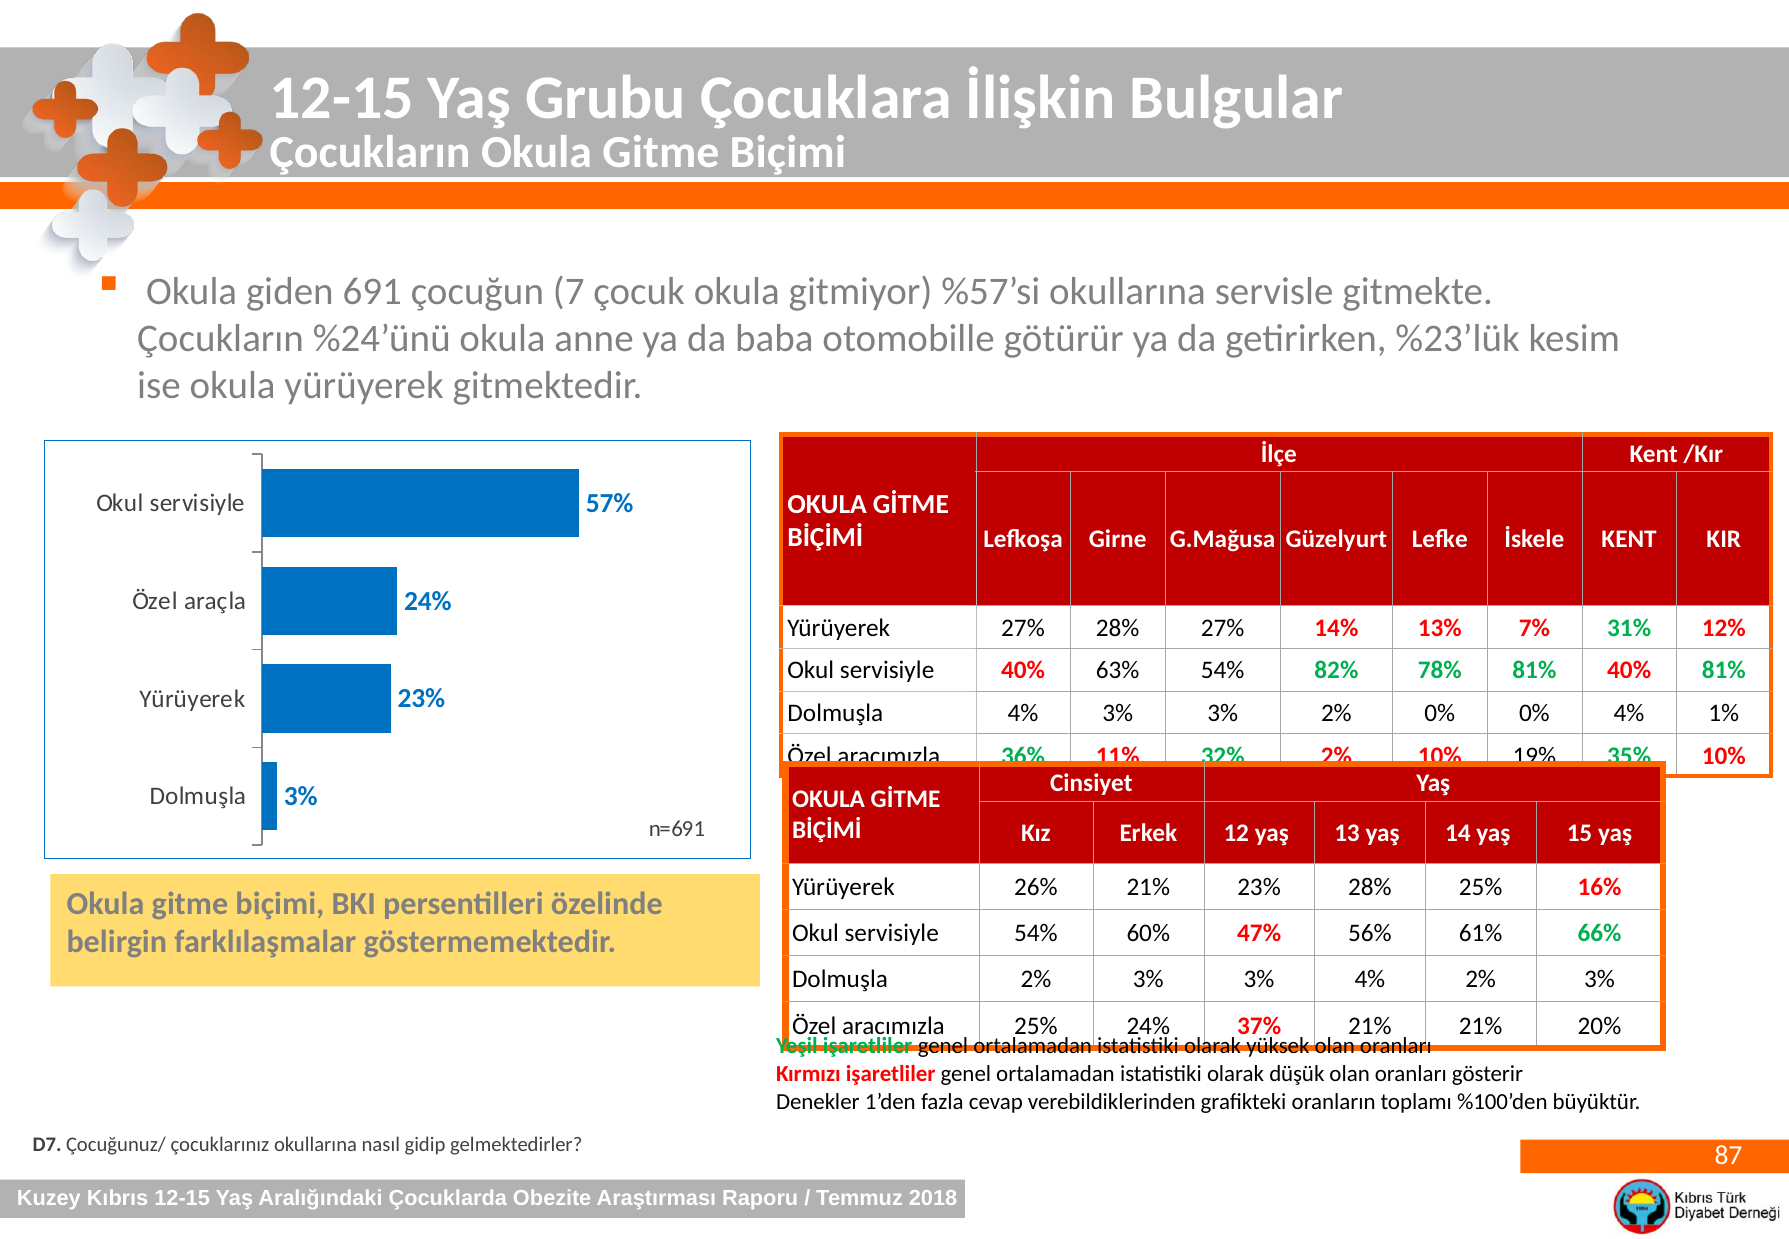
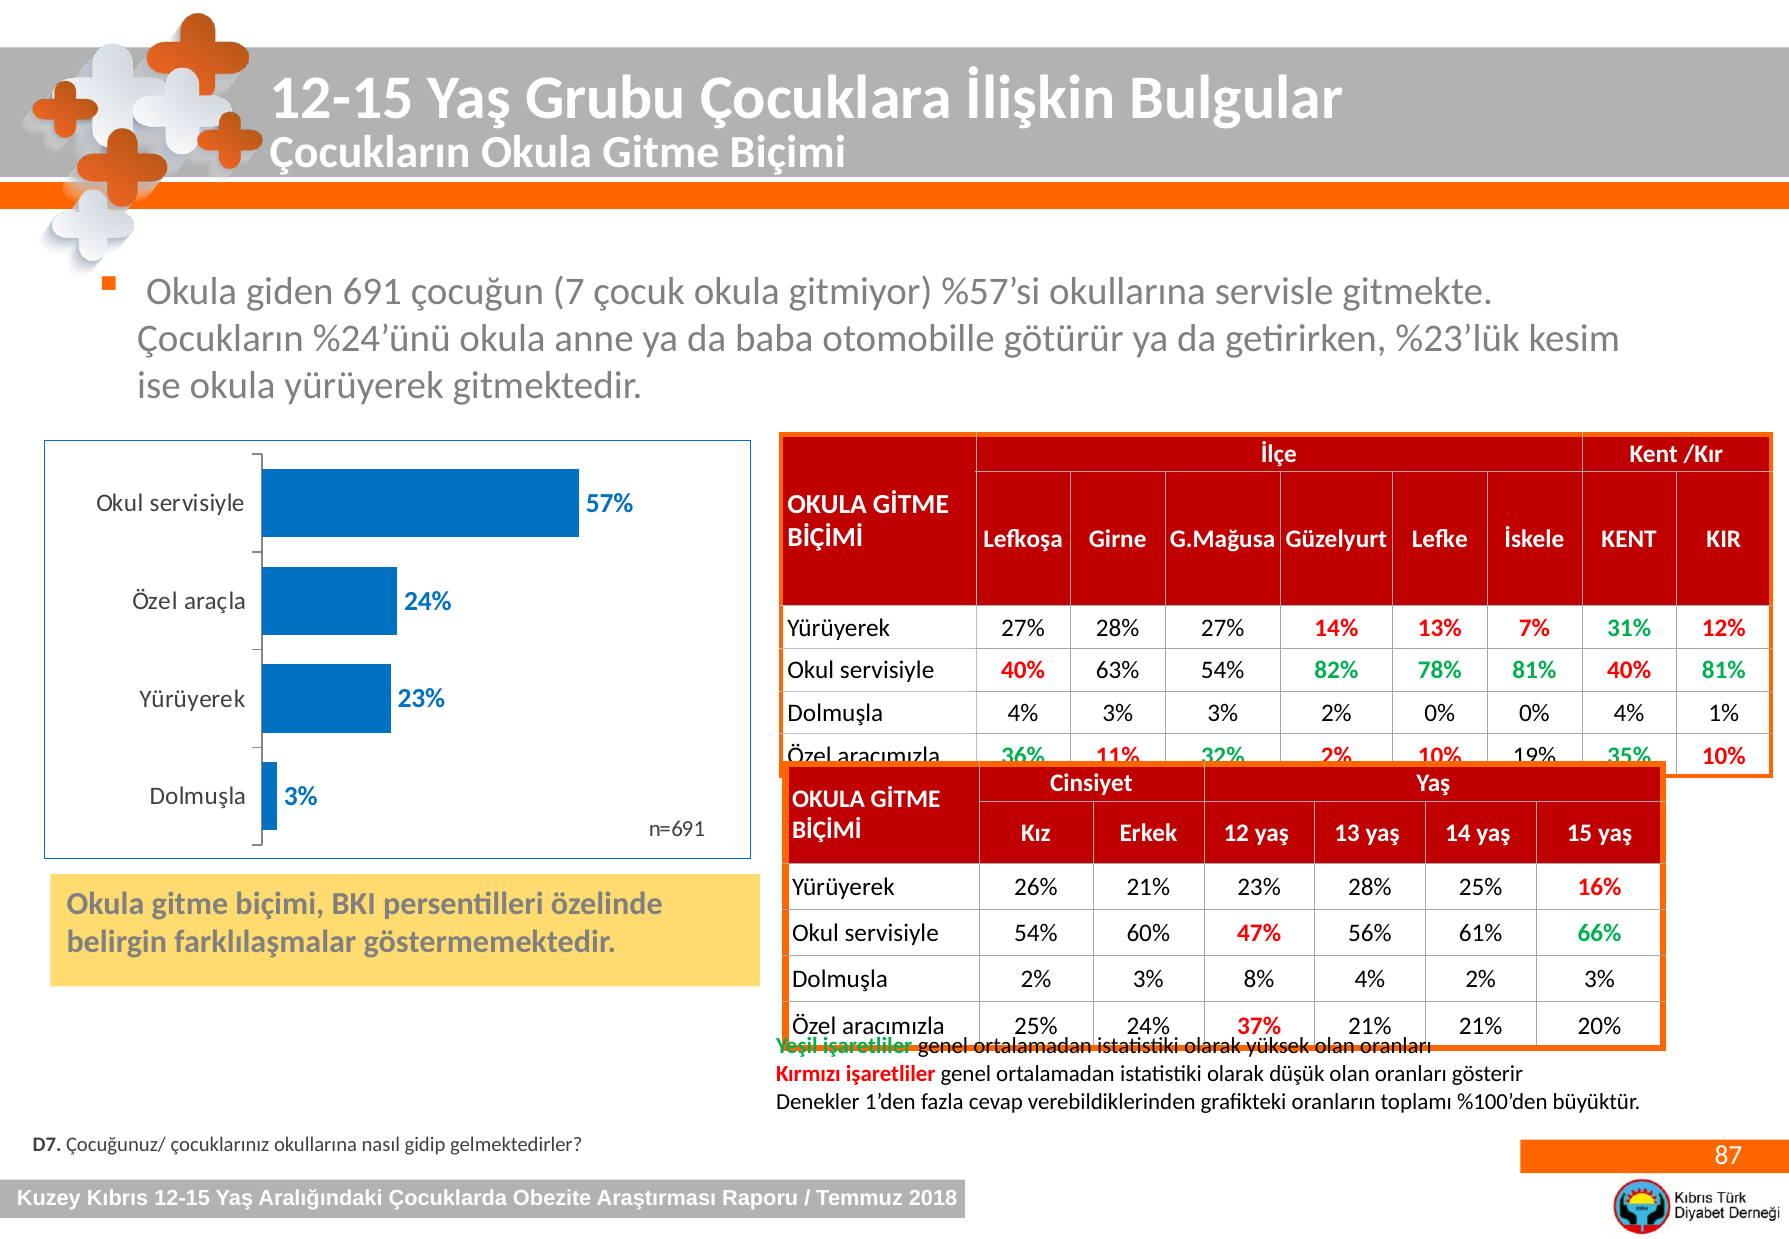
2% 3% 3%: 3% -> 8% (1259, 979)
